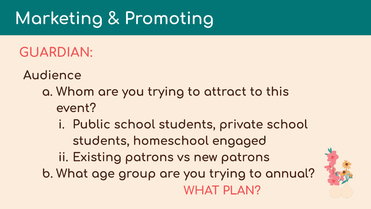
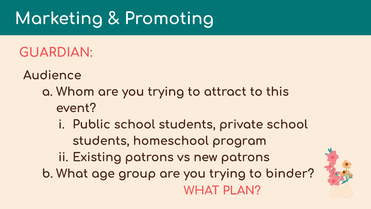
engaged: engaged -> program (239, 141)
annual: annual -> binder (290, 173)
